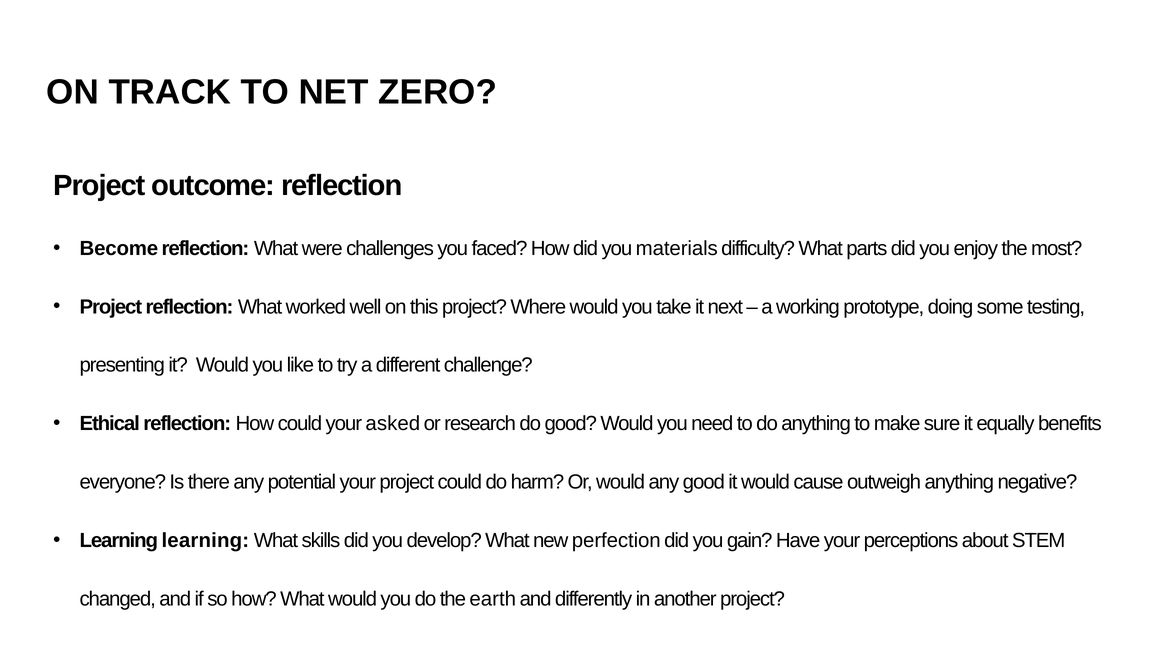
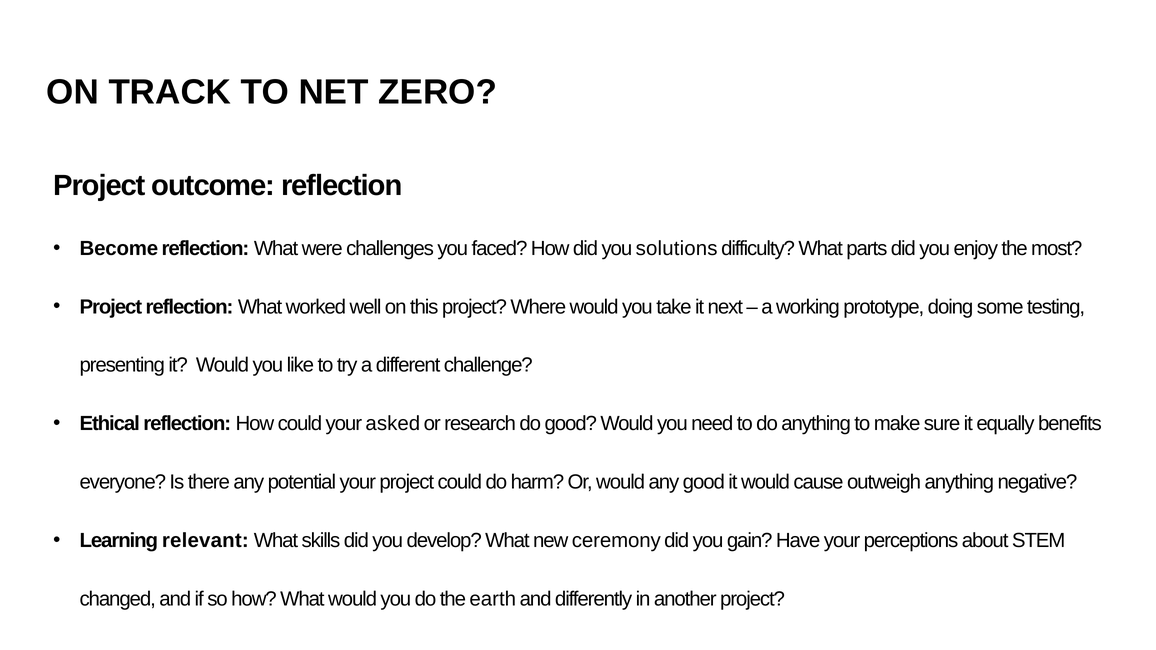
materials: materials -> solutions (677, 249)
Learning learning: learning -> relevant (205, 541)
perfection: perfection -> ceremony (616, 541)
